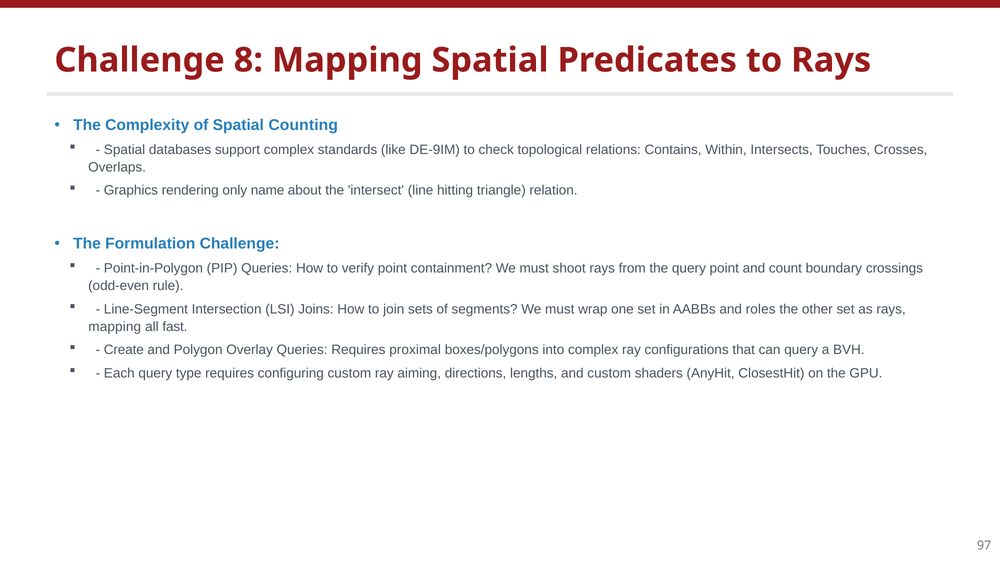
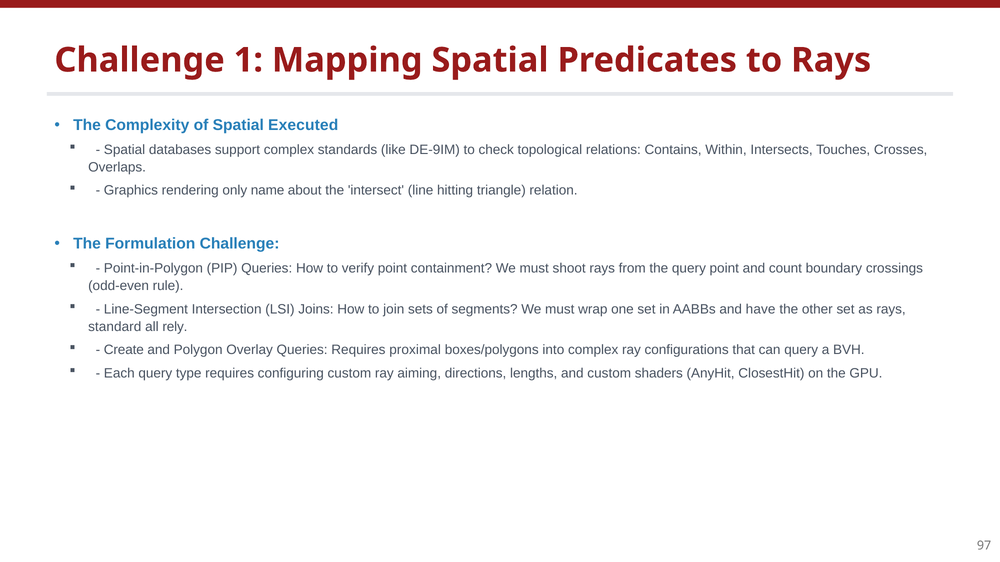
8: 8 -> 1 (248, 60)
Counting: Counting -> Executed (303, 125)
roles: roles -> have (761, 309)
mapping: mapping -> standard (115, 327)
fast: fast -> rely (175, 327)
